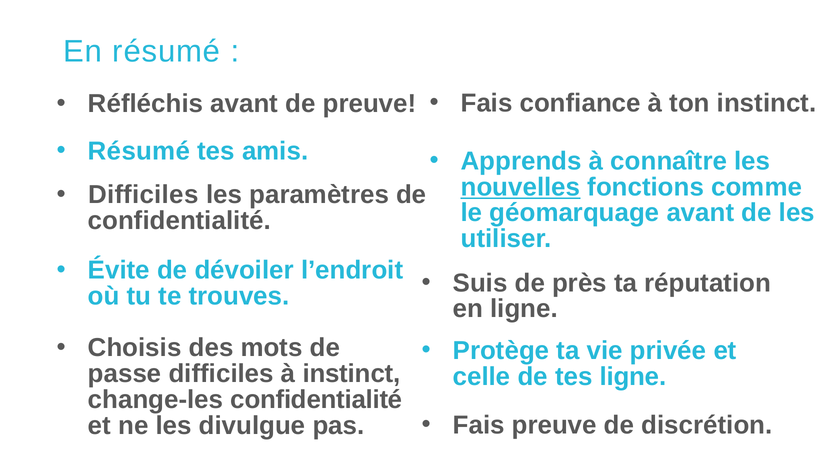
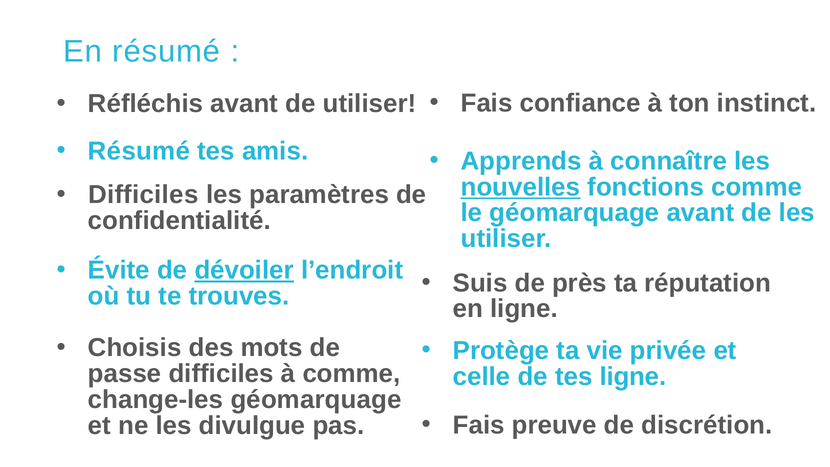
de preuve: preuve -> utiliser (369, 104)
dévoiler underline: none -> present (244, 270)
à instinct: instinct -> comme (351, 374)
change-les confidentialité: confidentialité -> géomarquage (316, 400)
